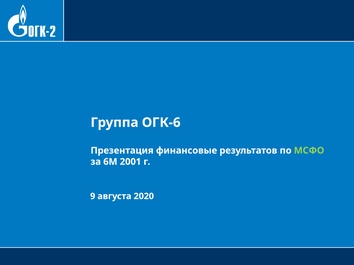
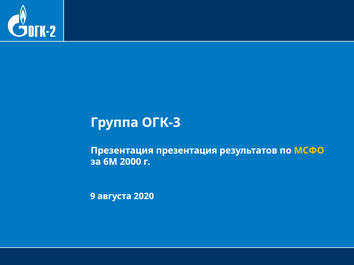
ОГК-6: ОГК-6 -> ОГК-3 (161, 123)
Презентация финансовые: финансовые -> презентация (187, 151)
МСФО colour: light green -> yellow (309, 151)
2001: 2001 -> 2000 (131, 162)
